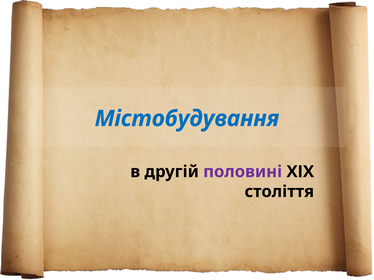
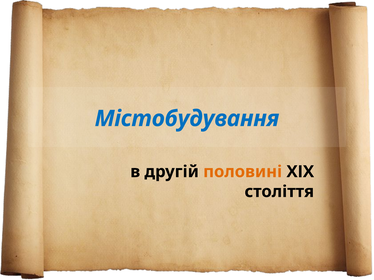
половині colour: purple -> orange (243, 172)
